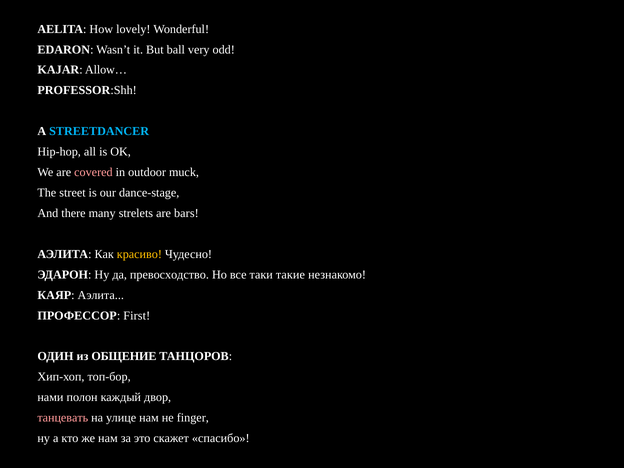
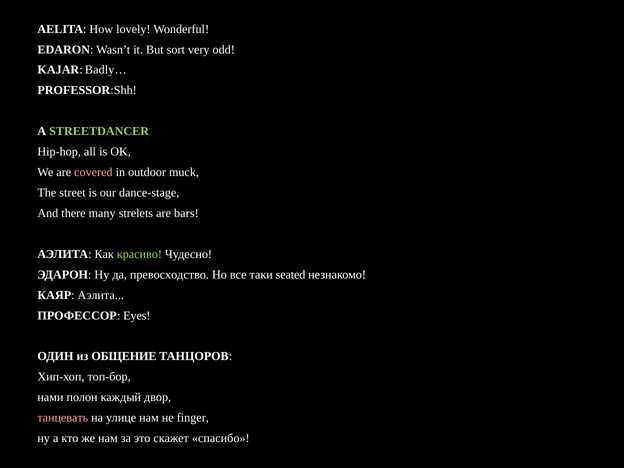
ball: ball -> sort (176, 50)
Allow…: Allow… -> Badly… (106, 70)
STREETDANCER colour: light blue -> light green (99, 131)
красиво colour: yellow -> light green (139, 254)
такие: такие -> seated (291, 275)
First: First -> Eyes (137, 316)
